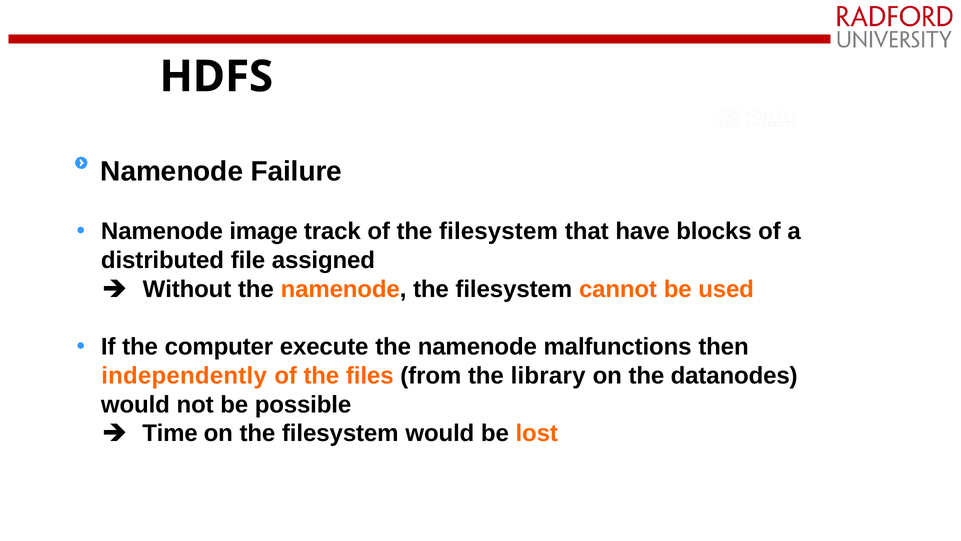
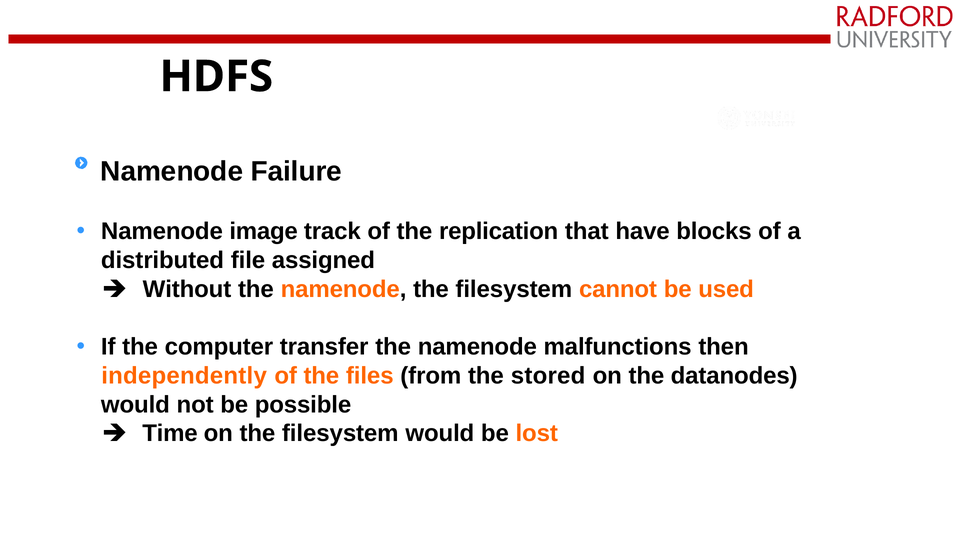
of the filesystem: filesystem -> replication (499, 231)
execute: execute -> transfer (324, 347)
library: library -> stored (548, 375)
